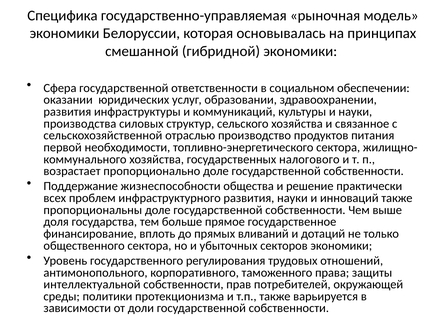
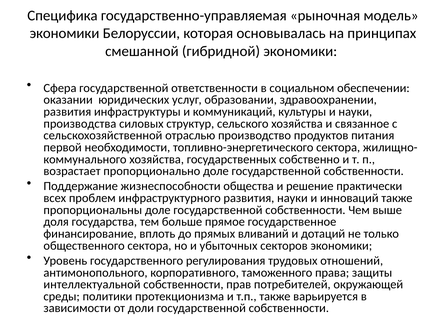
налогового: налогового -> собственно (309, 160)
